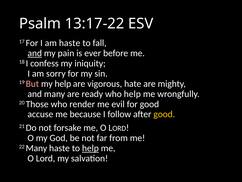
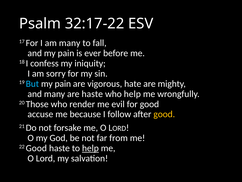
13:17-22: 13:17-22 -> 32:17-22 (95, 24)
am haste: haste -> many (70, 43)
and underline: present -> none (35, 53)
But colour: pink -> light blue (32, 84)
help: help -> pain (63, 84)
are ready: ready -> haste (92, 94)
22 Many: Many -> Good (36, 148)
